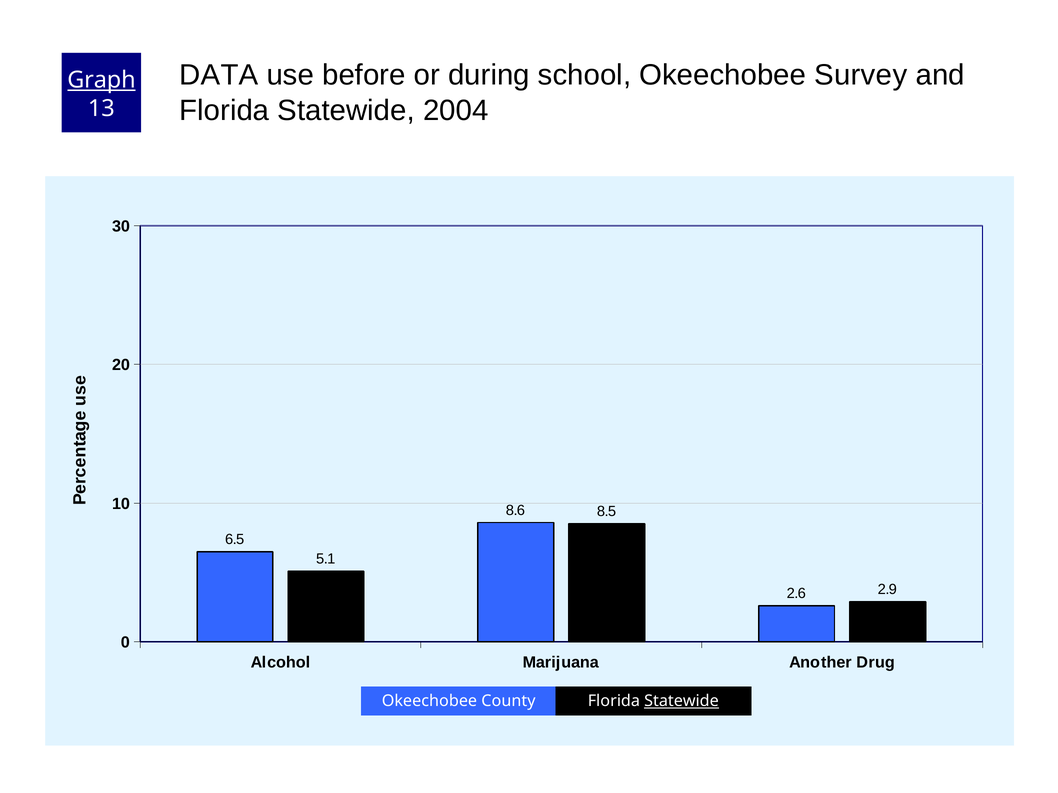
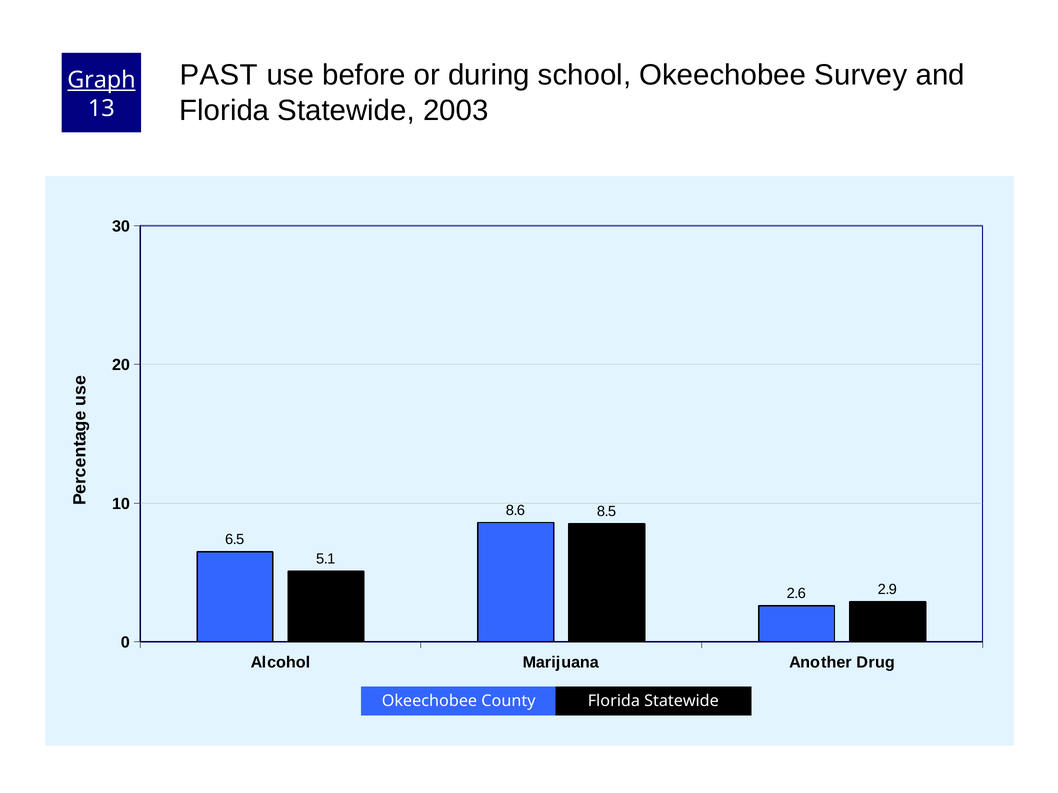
DATA: DATA -> PAST (219, 75)
2004: 2004 -> 2003 (456, 111)
Statewide underline: present -> none (681, 702)
